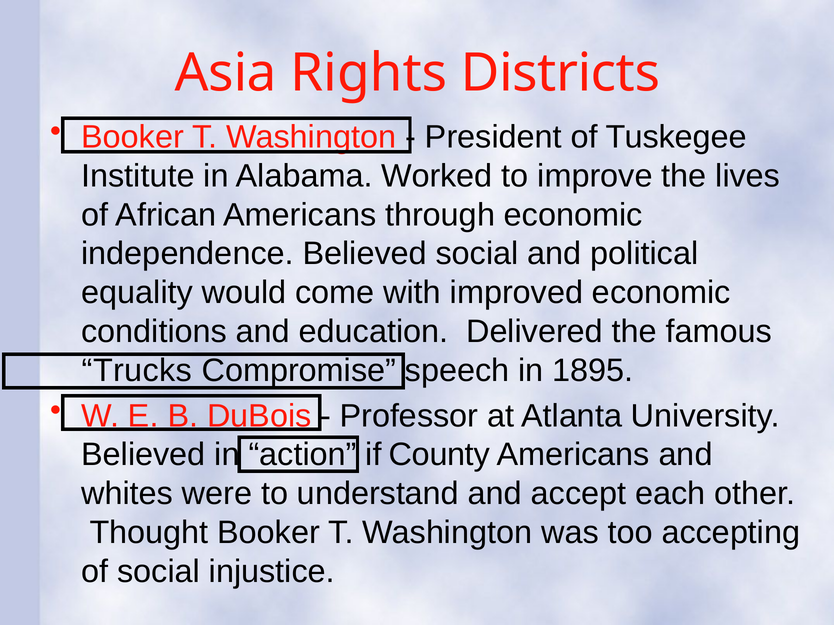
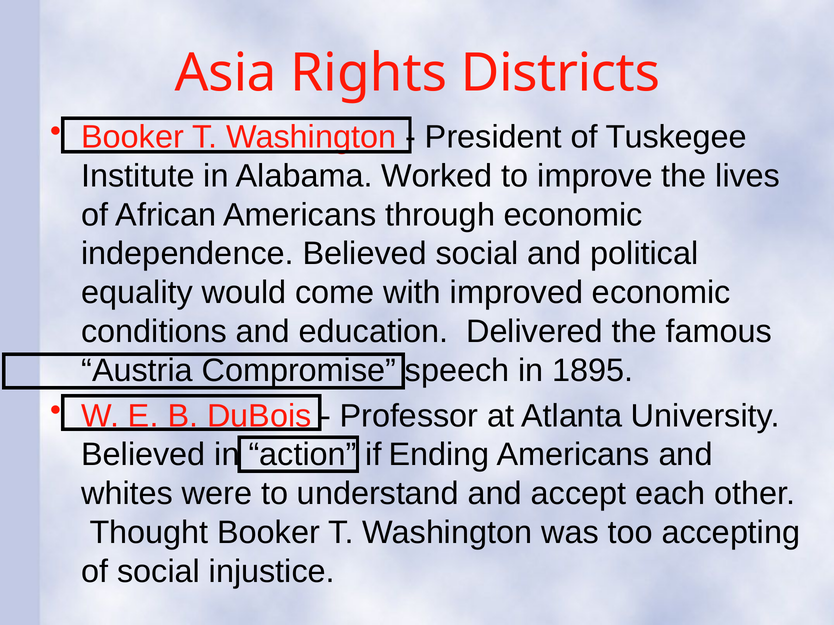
Trucks: Trucks -> Austria (137, 371)
County: County -> Ending (439, 455)
